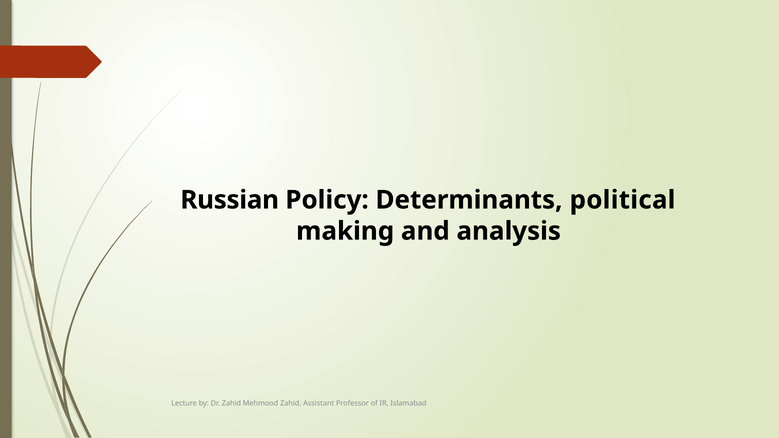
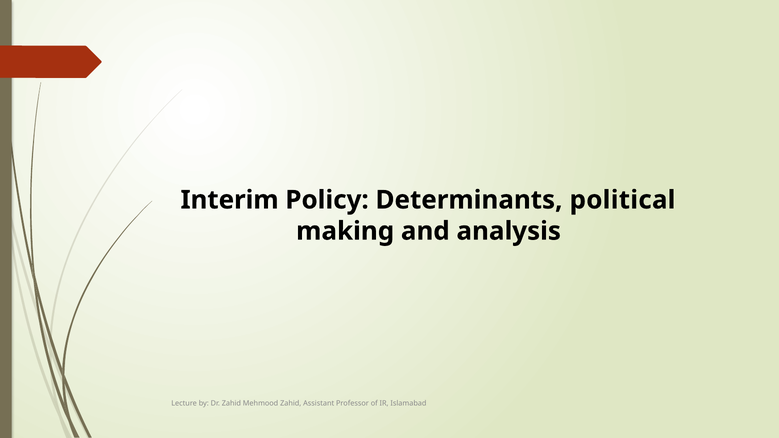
Russian: Russian -> Interim (230, 200)
